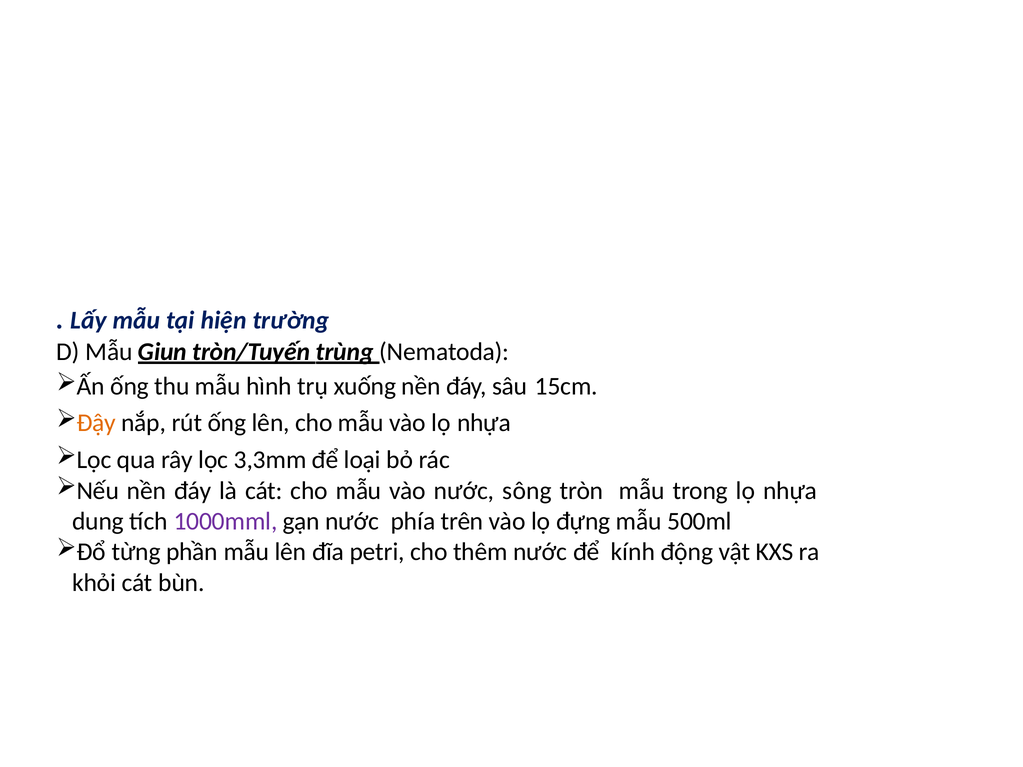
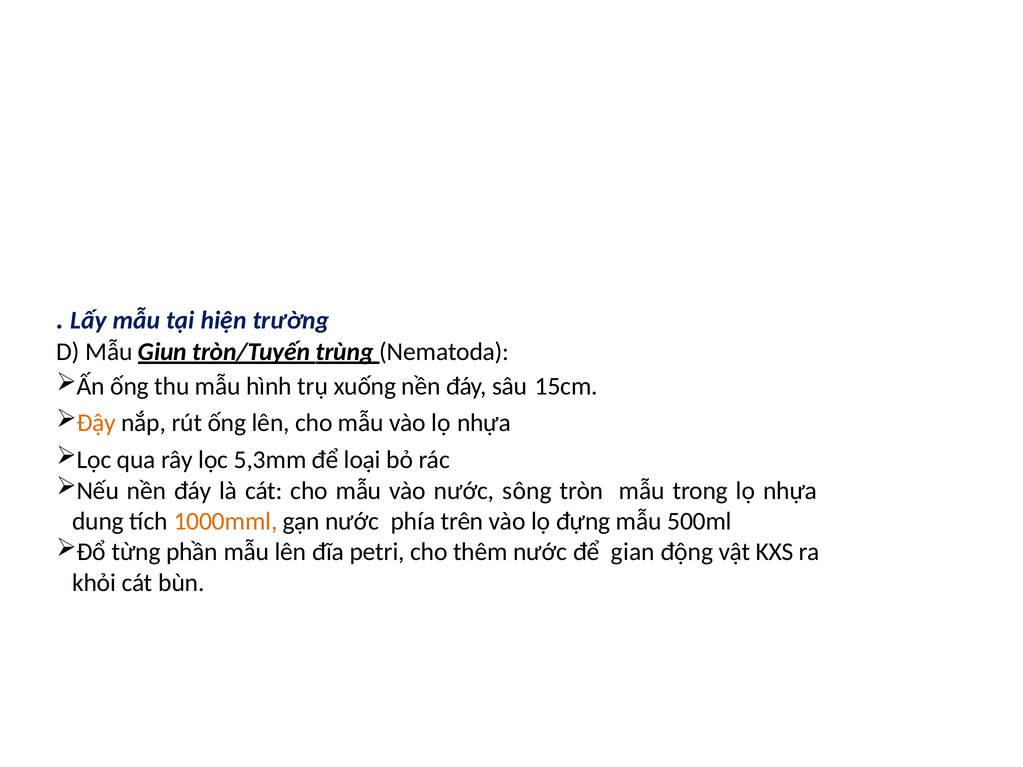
3,3mm: 3,3mm -> 5,3mm (270, 460)
1000mml colour: purple -> orange (225, 521)
kính: kính -> gian (633, 552)
